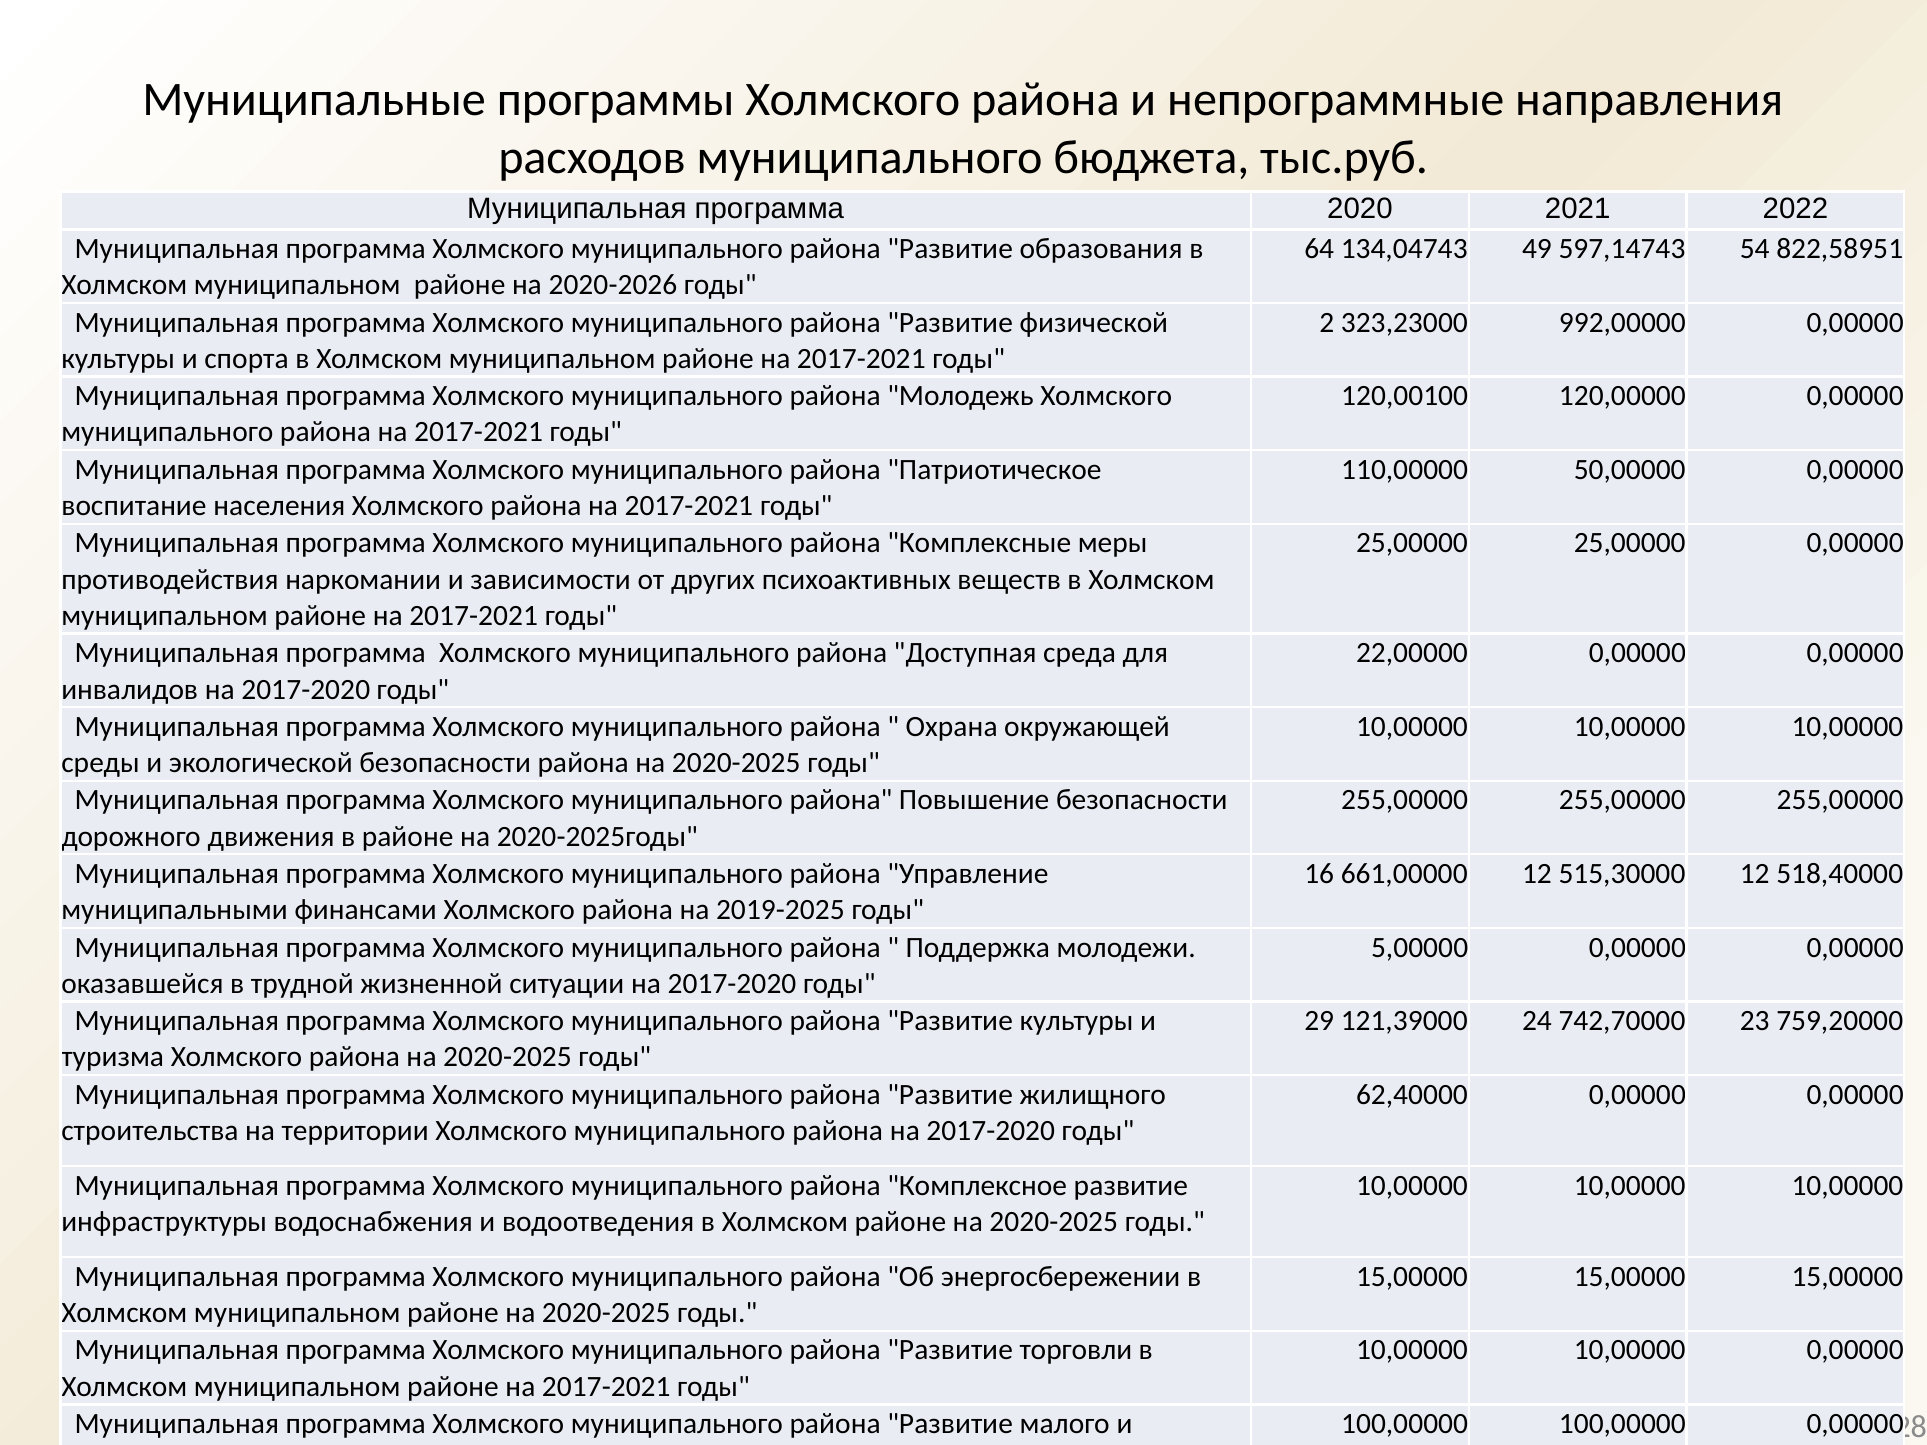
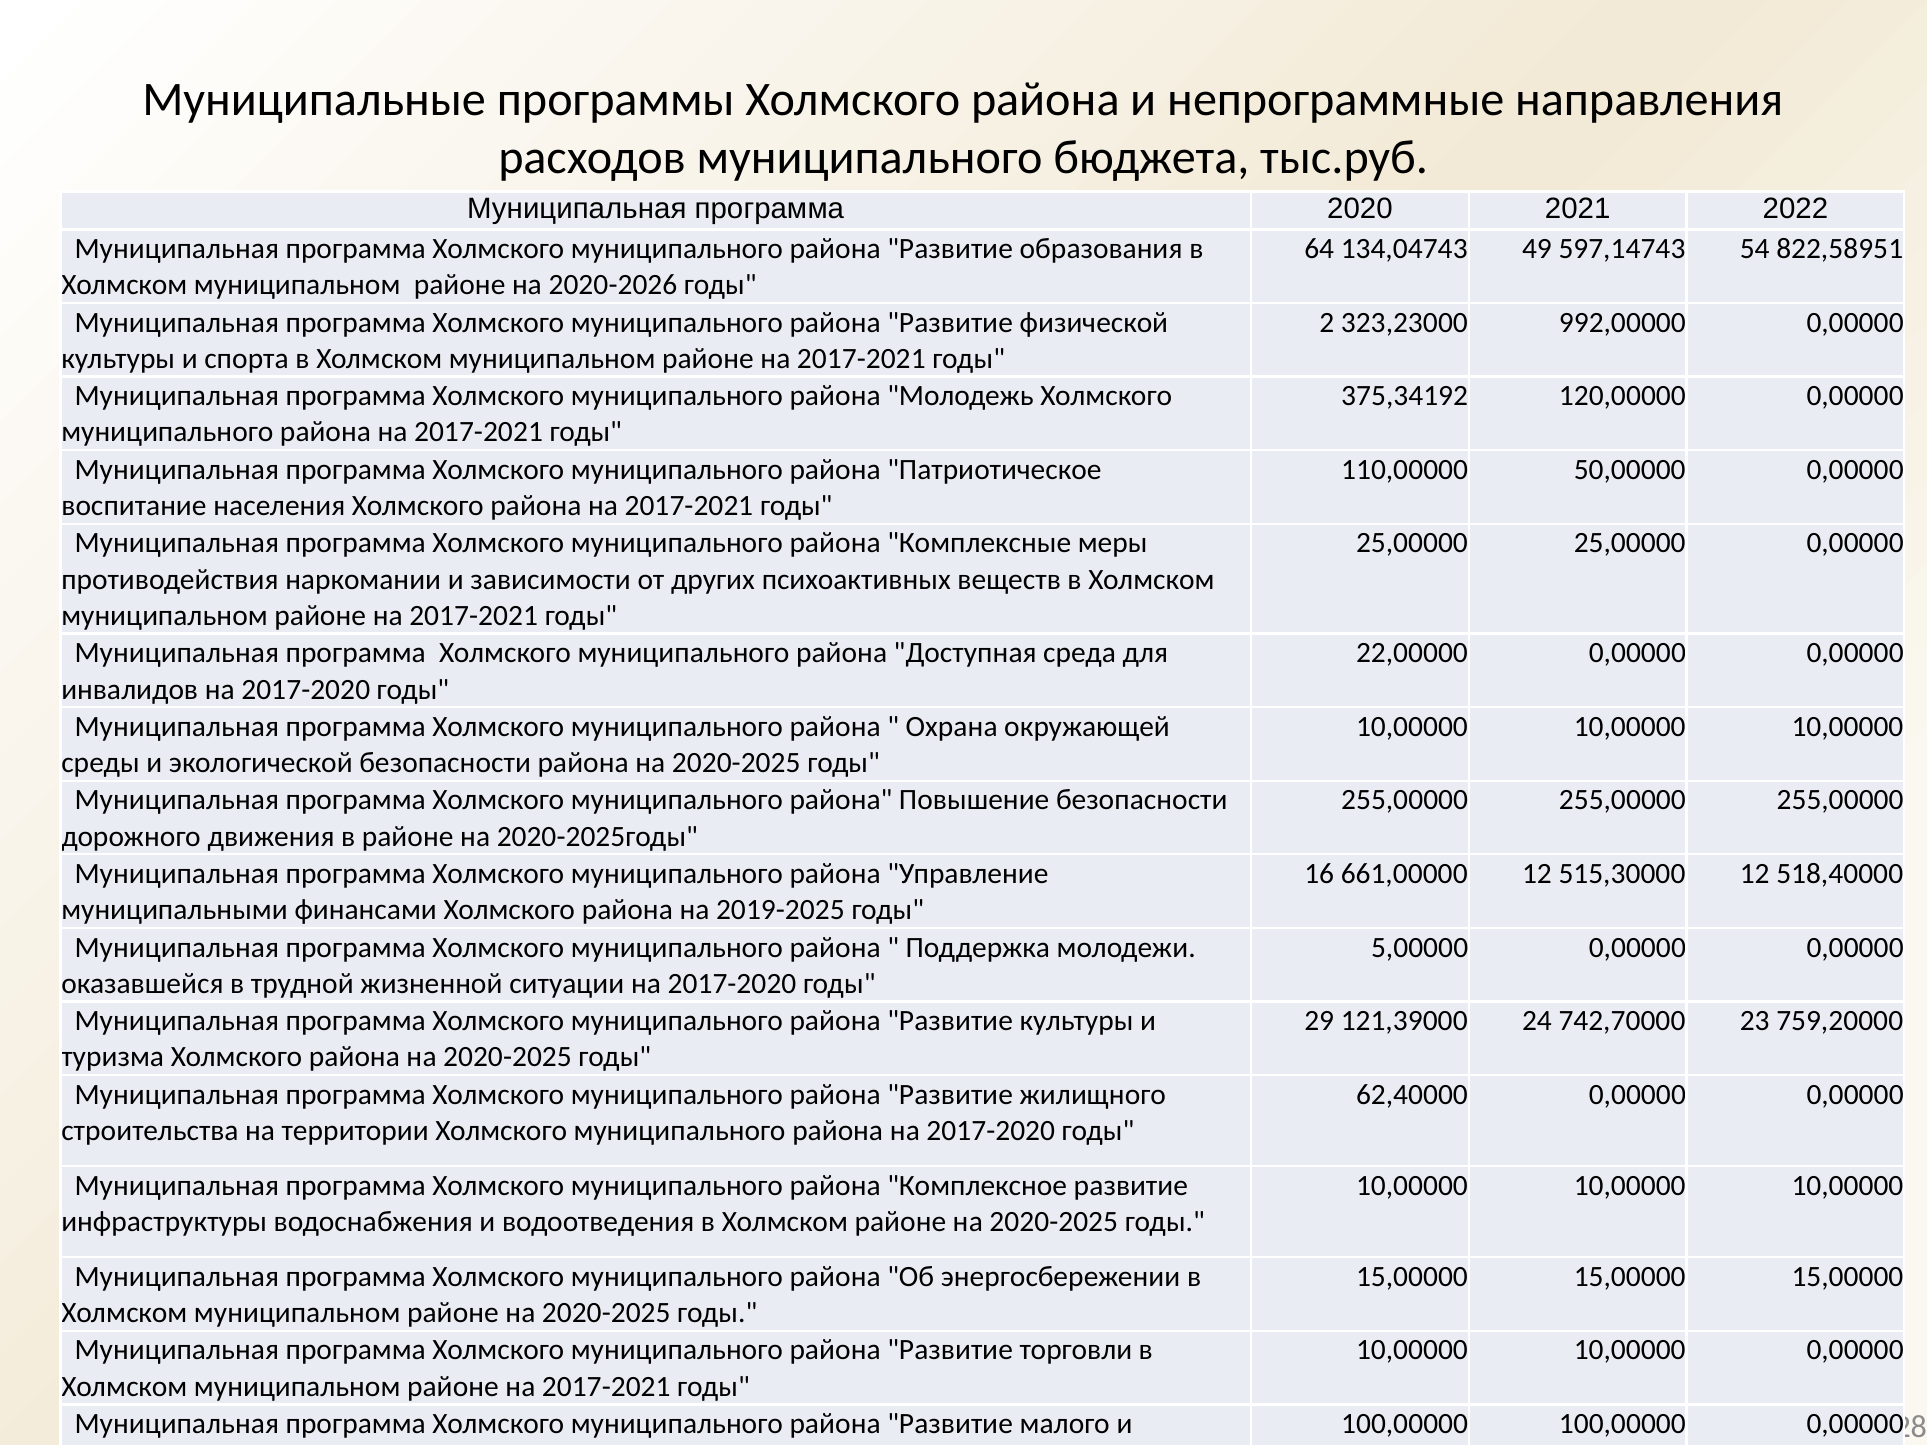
120,00100: 120,00100 -> 375,34192 (1405, 396)
